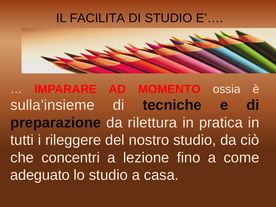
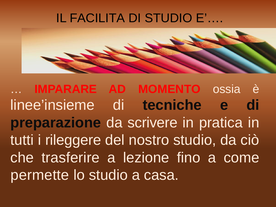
sulla’insieme: sulla’insieme -> linee’insieme (52, 105)
rilettura: rilettura -> scrivere (153, 123)
concentri: concentri -> trasferire (71, 158)
adeguato: adeguato -> permette (40, 175)
